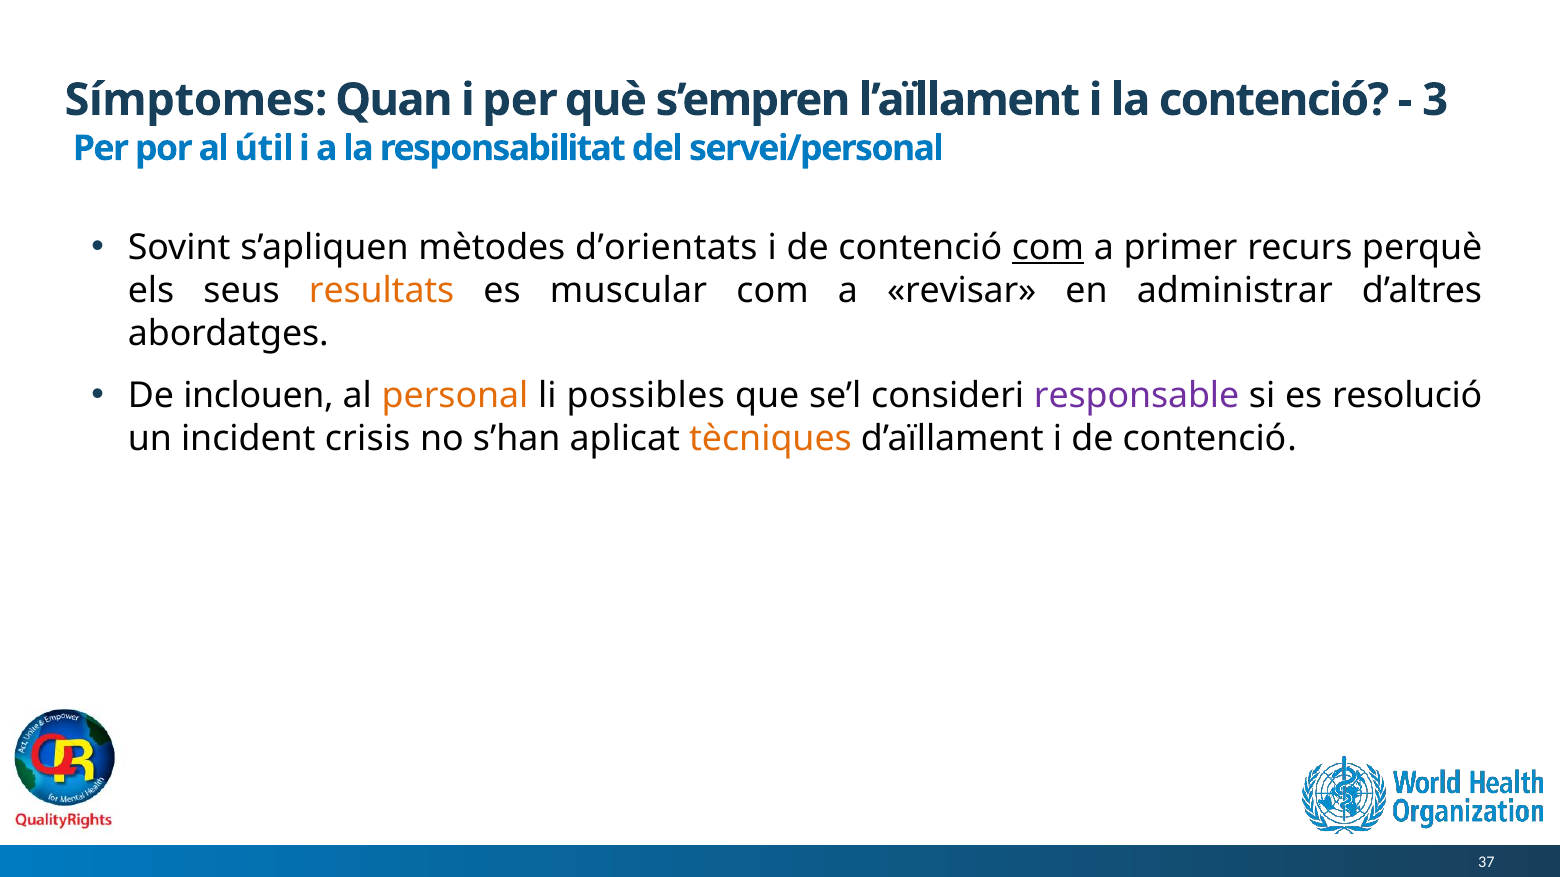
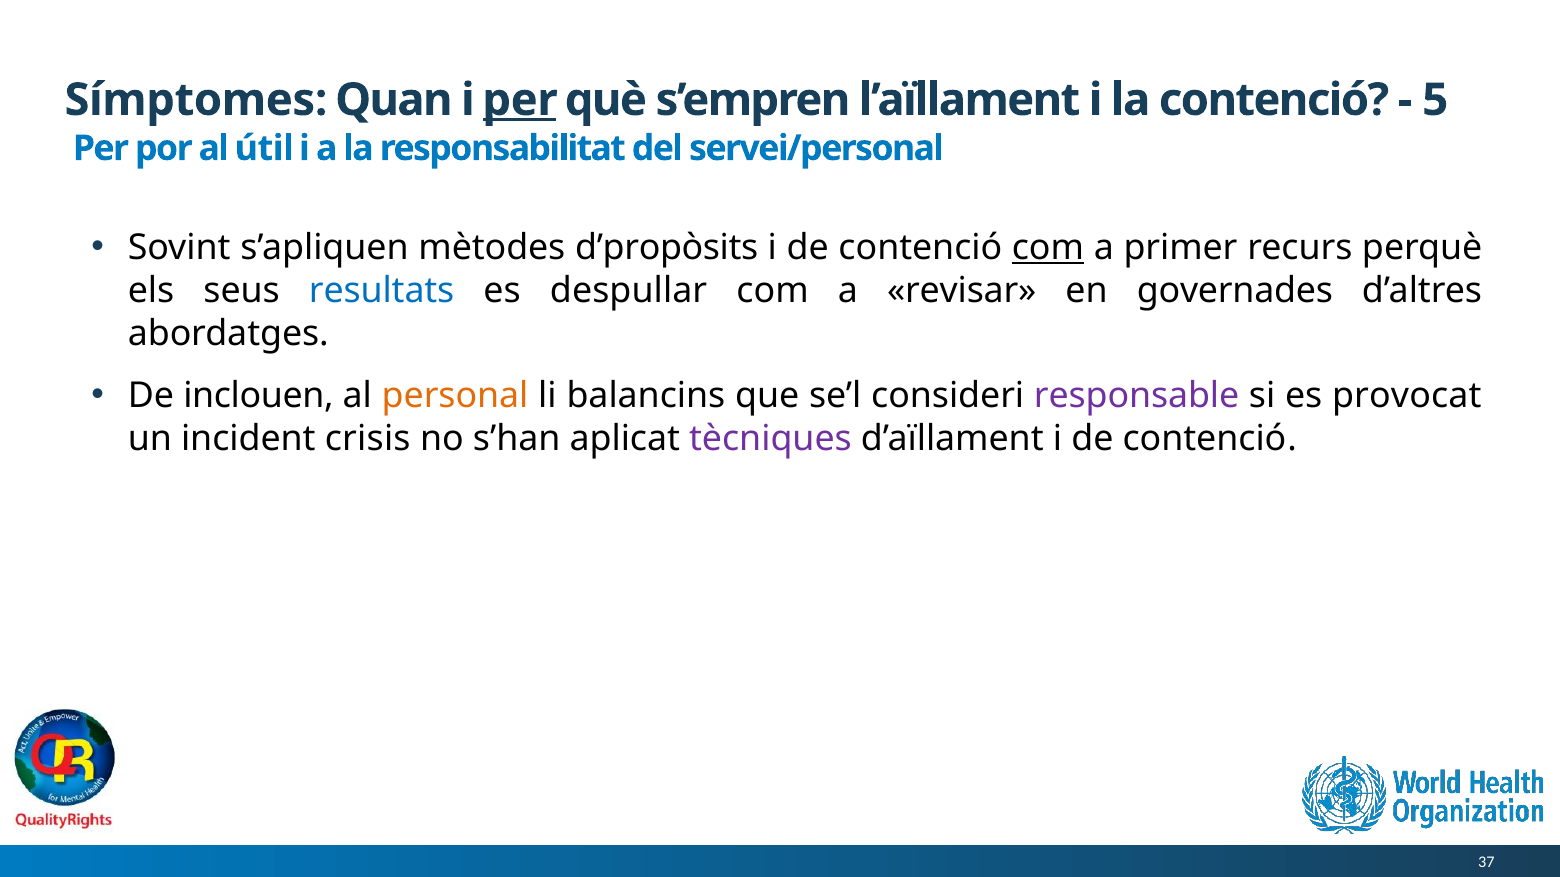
per underline: none -> present (520, 100)
3: 3 -> 5 (1435, 100)
d’orientats: d’orientats -> d’propòsits (667, 248)
resultats colour: orange -> blue (382, 291)
muscular: muscular -> despullar (629, 291)
administrar: administrar -> governades (1235, 291)
possibles: possibles -> balancins (646, 396)
resolució: resolució -> provocat (1407, 396)
tècniques colour: orange -> purple (770, 439)
